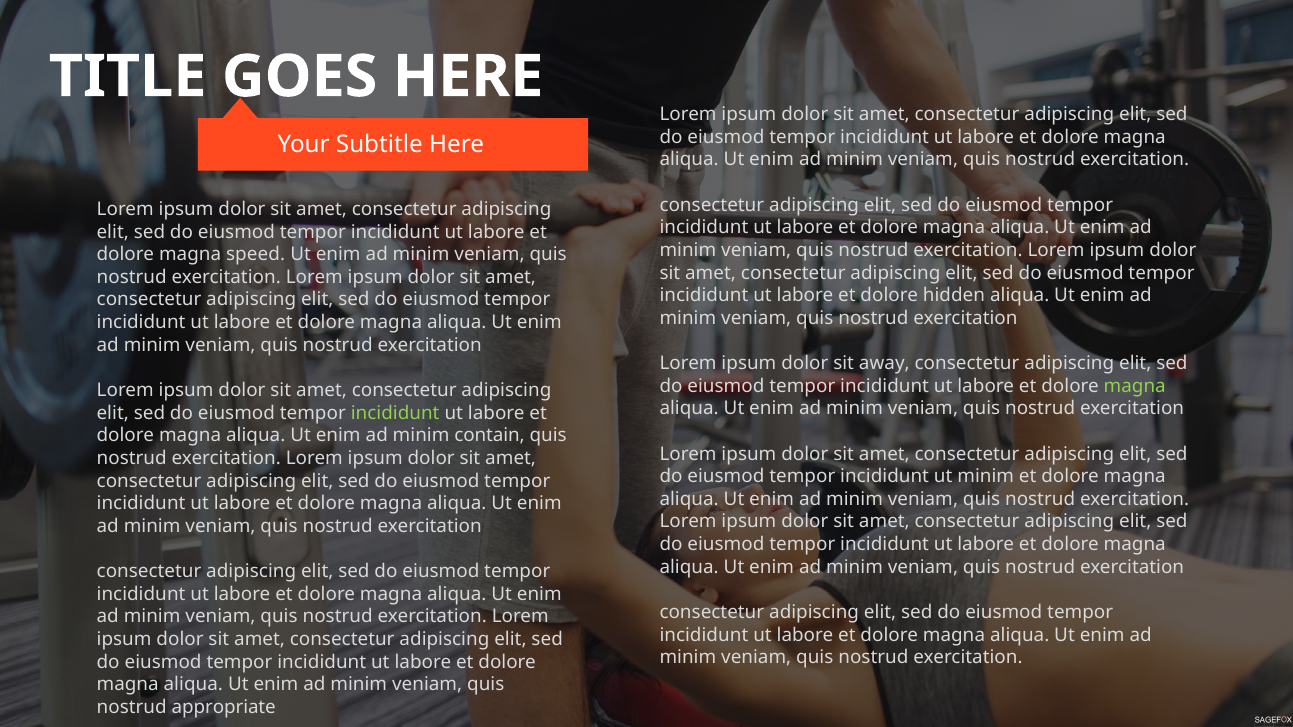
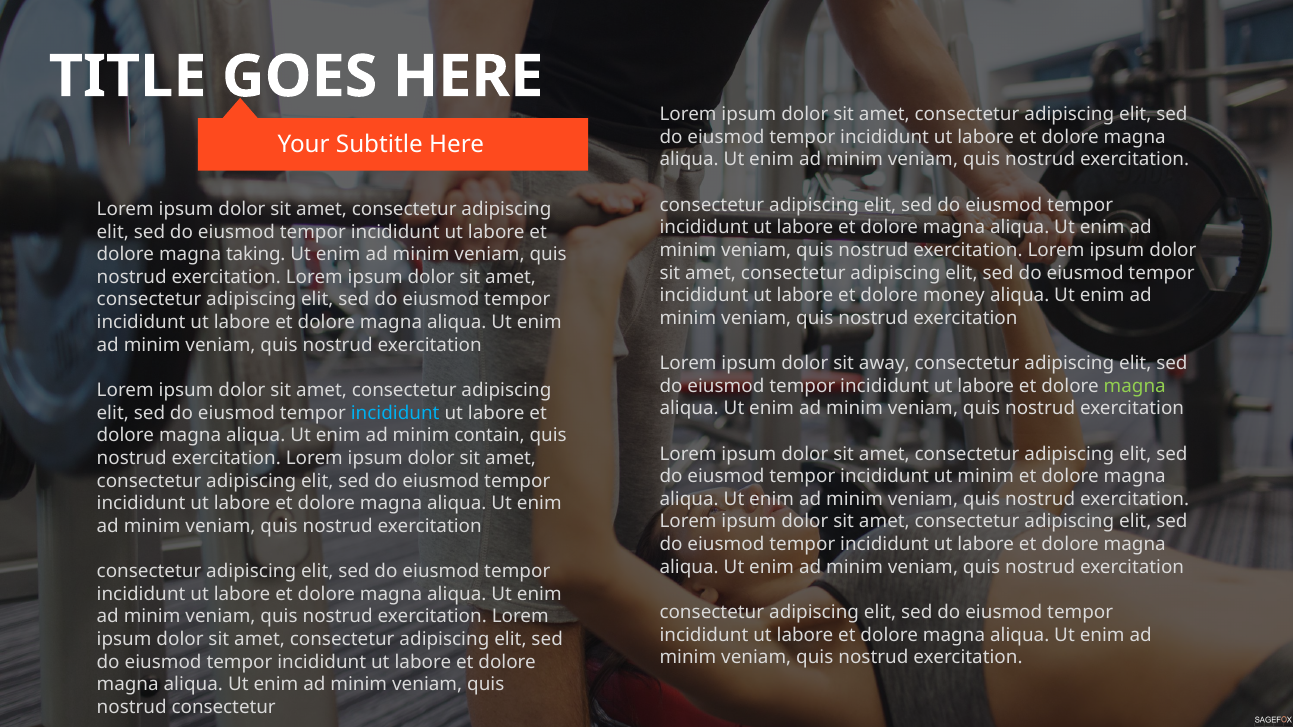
speed: speed -> taking (256, 255)
hidden: hidden -> money (954, 296)
incididunt colour: light green -> light blue (395, 413)
nostrud appropriate: appropriate -> consectetur (224, 707)
